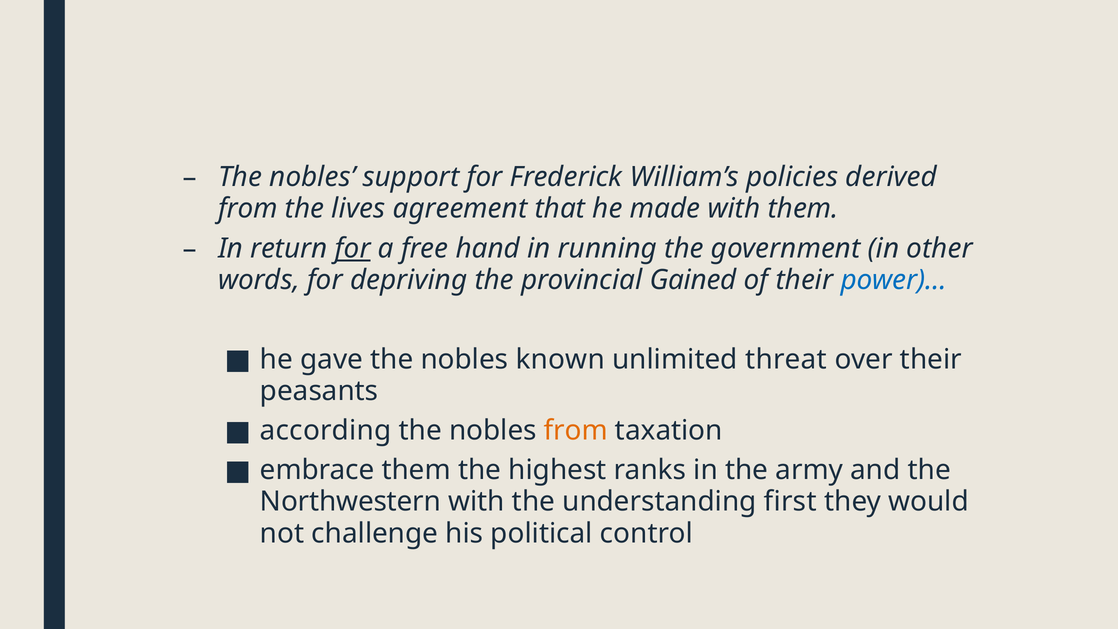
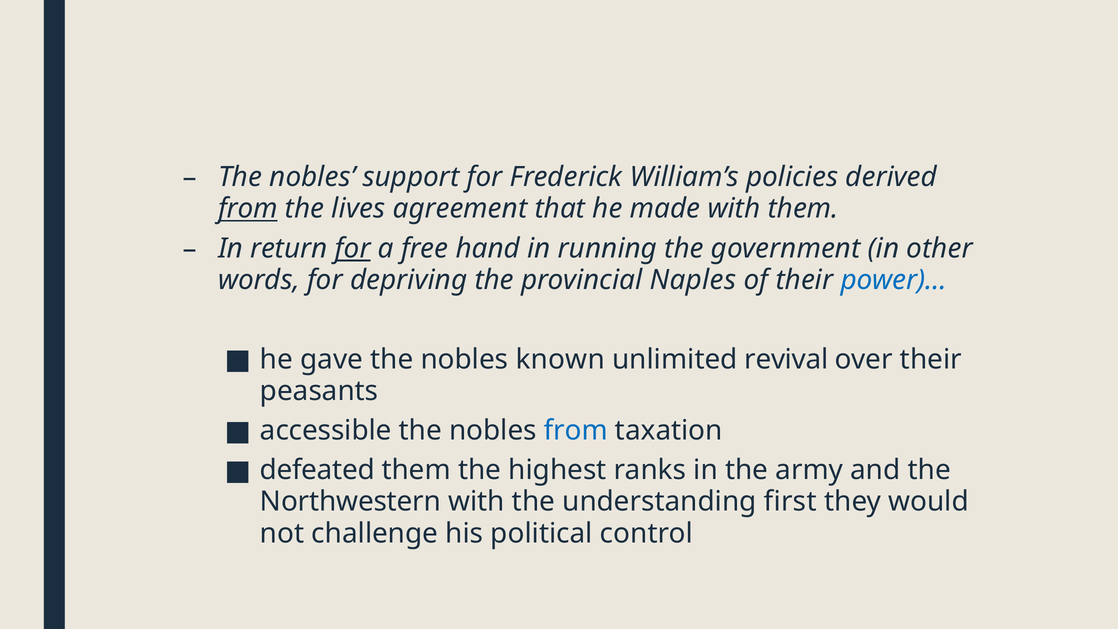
from underline: none -> present (248, 209)
Gained: Gained -> Naples (693, 280)
threat: threat -> revival (786, 359)
according: according -> accessible (326, 430)
from colour: orange -> blue (576, 430)
embrace: embrace -> defeated (317, 470)
